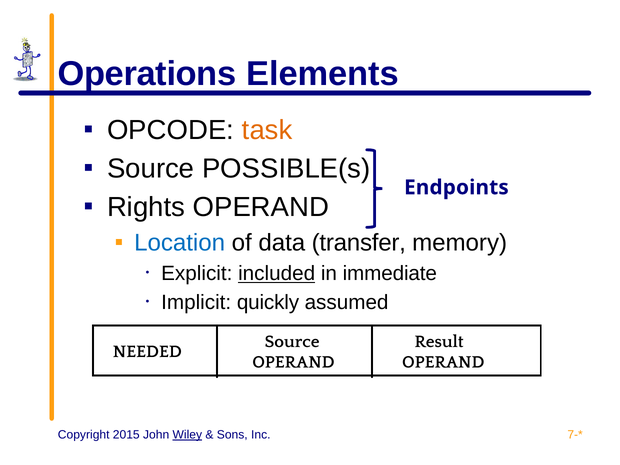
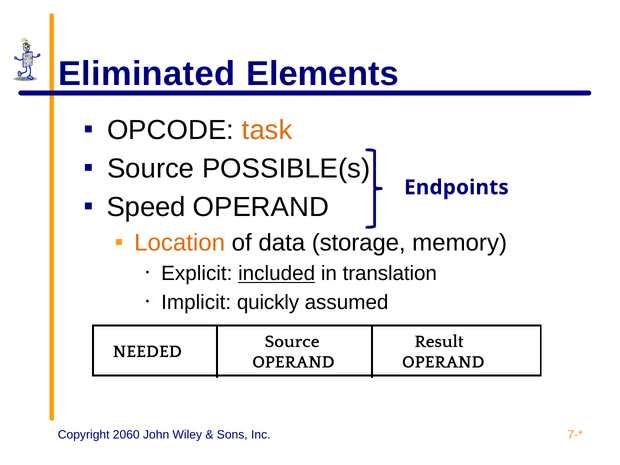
Operations: Operations -> Eliminated (147, 74)
Rights: Rights -> Speed (146, 207)
Location colour: blue -> orange (180, 243)
transfer: transfer -> storage (359, 243)
immediate: immediate -> translation (390, 274)
2015: 2015 -> 2060 (126, 435)
Wiley underline: present -> none (187, 435)
